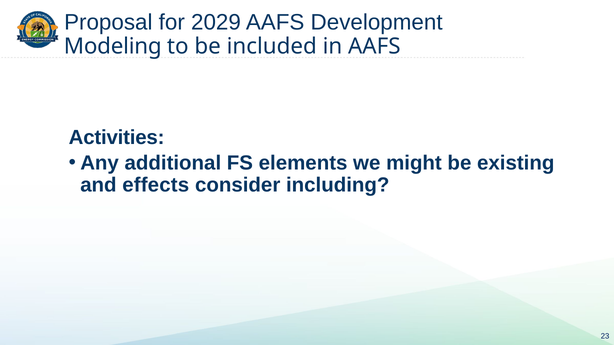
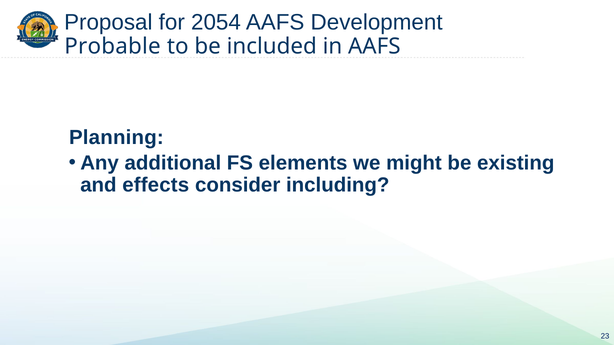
2029: 2029 -> 2054 (216, 22)
Modeling: Modeling -> Probable (113, 47)
Activities: Activities -> Planning (116, 138)
